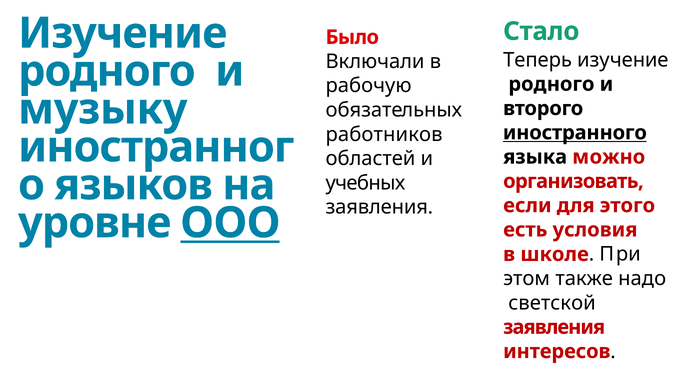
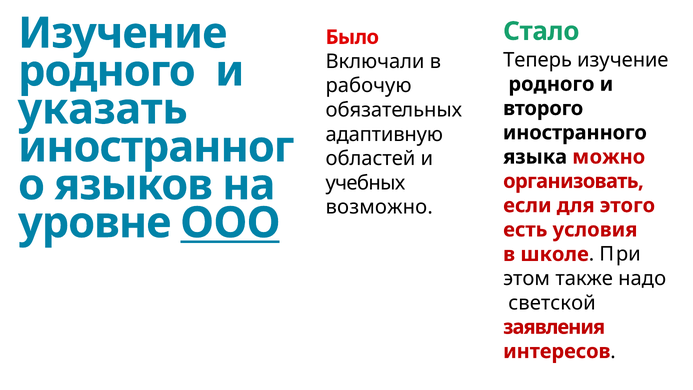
музыку: музыку -> указать (103, 109)
работников: работников -> адаптивную (384, 134)
иностранного underline: present -> none (575, 133)
заявления: заявления -> возможно (379, 207)
